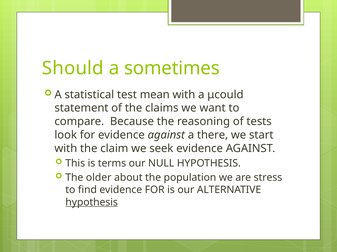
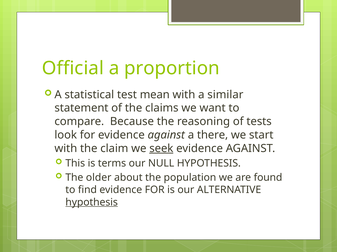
Should: Should -> Official (73, 68)
sometimes: sometimes -> proportion (172, 68)
μcould: μcould -> similar (225, 95)
seek underline: none -> present (161, 149)
stress: stress -> found (268, 178)
